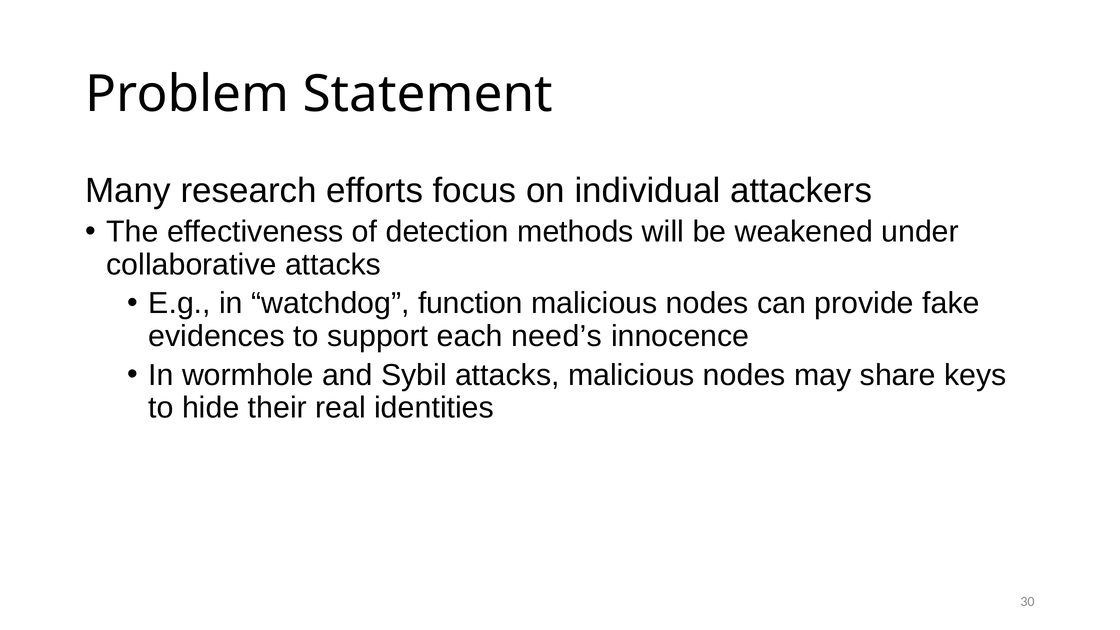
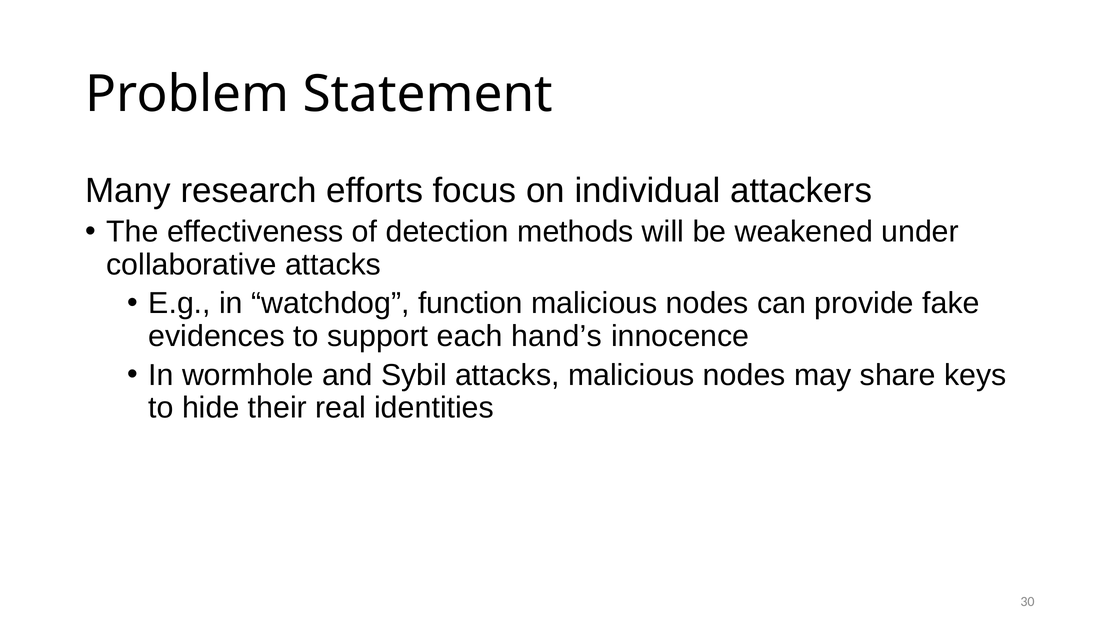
need’s: need’s -> hand’s (557, 336)
